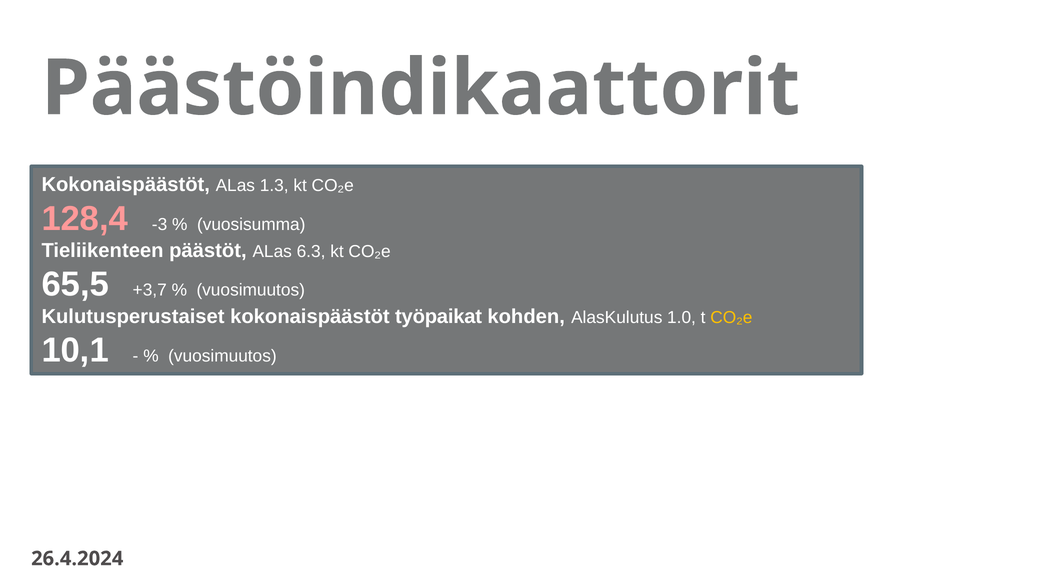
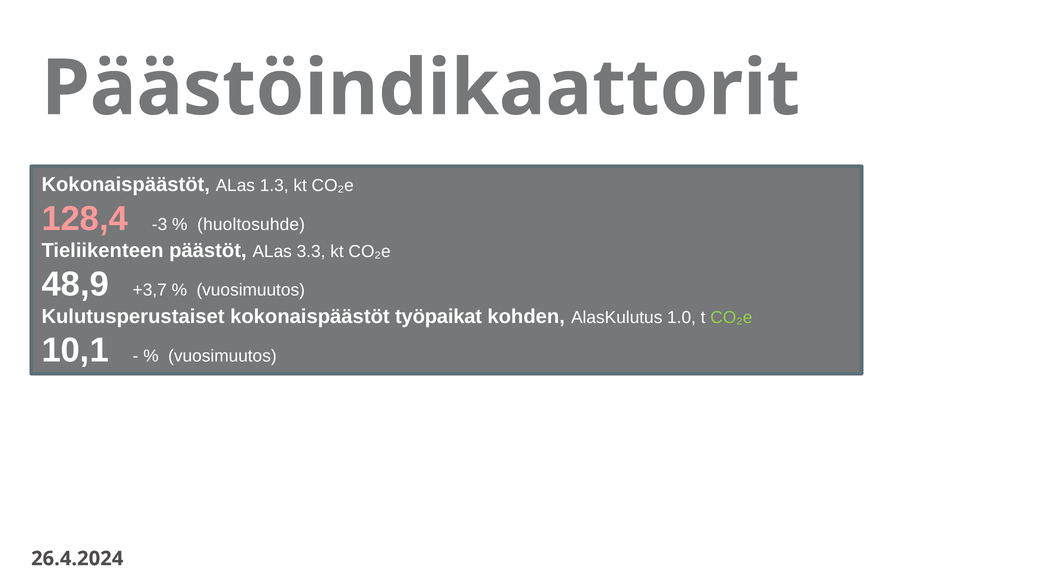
vuosisumma: vuosisumma -> huoltosuhde (251, 224)
6.3: 6.3 -> 3.3 (311, 252)
65,5: 65,5 -> 48,9 (75, 284)
CO₂e colour: yellow -> light green (731, 317)
